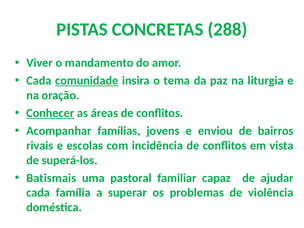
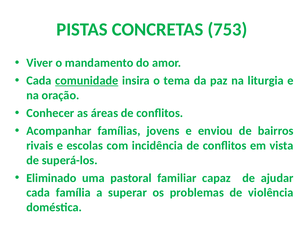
288: 288 -> 753 (227, 29)
Conhecer underline: present -> none (50, 113)
Batismais: Batismais -> Eliminado (51, 178)
